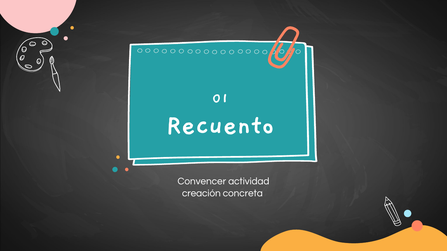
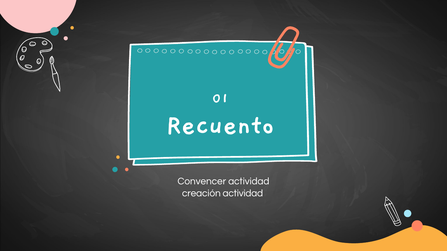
creación concreta: concreta -> actividad (243, 194)
